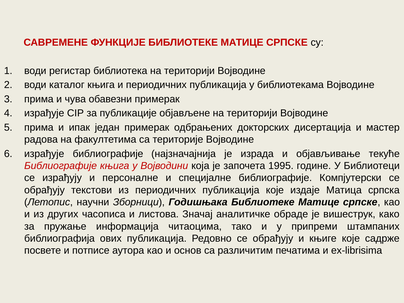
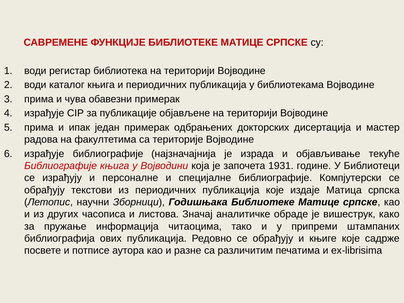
1995: 1995 -> 1931 (281, 166)
основ: основ -> разне (188, 251)
